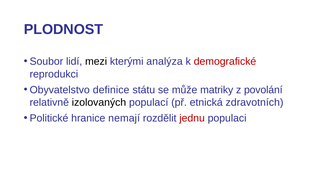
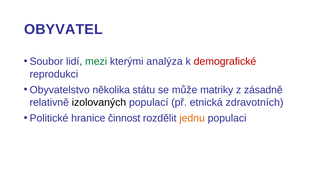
PLODNOST: PLODNOST -> OBYVATEL (63, 29)
mezi colour: black -> green (96, 61)
definice: definice -> několika (111, 90)
povolání: povolání -> zásadně (263, 90)
nemají: nemají -> činnost (124, 118)
jednu colour: red -> orange (192, 118)
